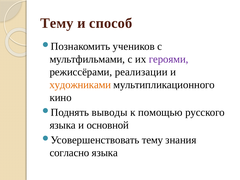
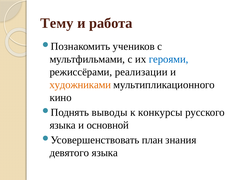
способ: способ -> работа (111, 23)
героями colour: purple -> blue (169, 59)
помощью: помощью -> конкурсы (160, 112)
тему: тему -> план (152, 140)
согласно: согласно -> девятого (69, 153)
